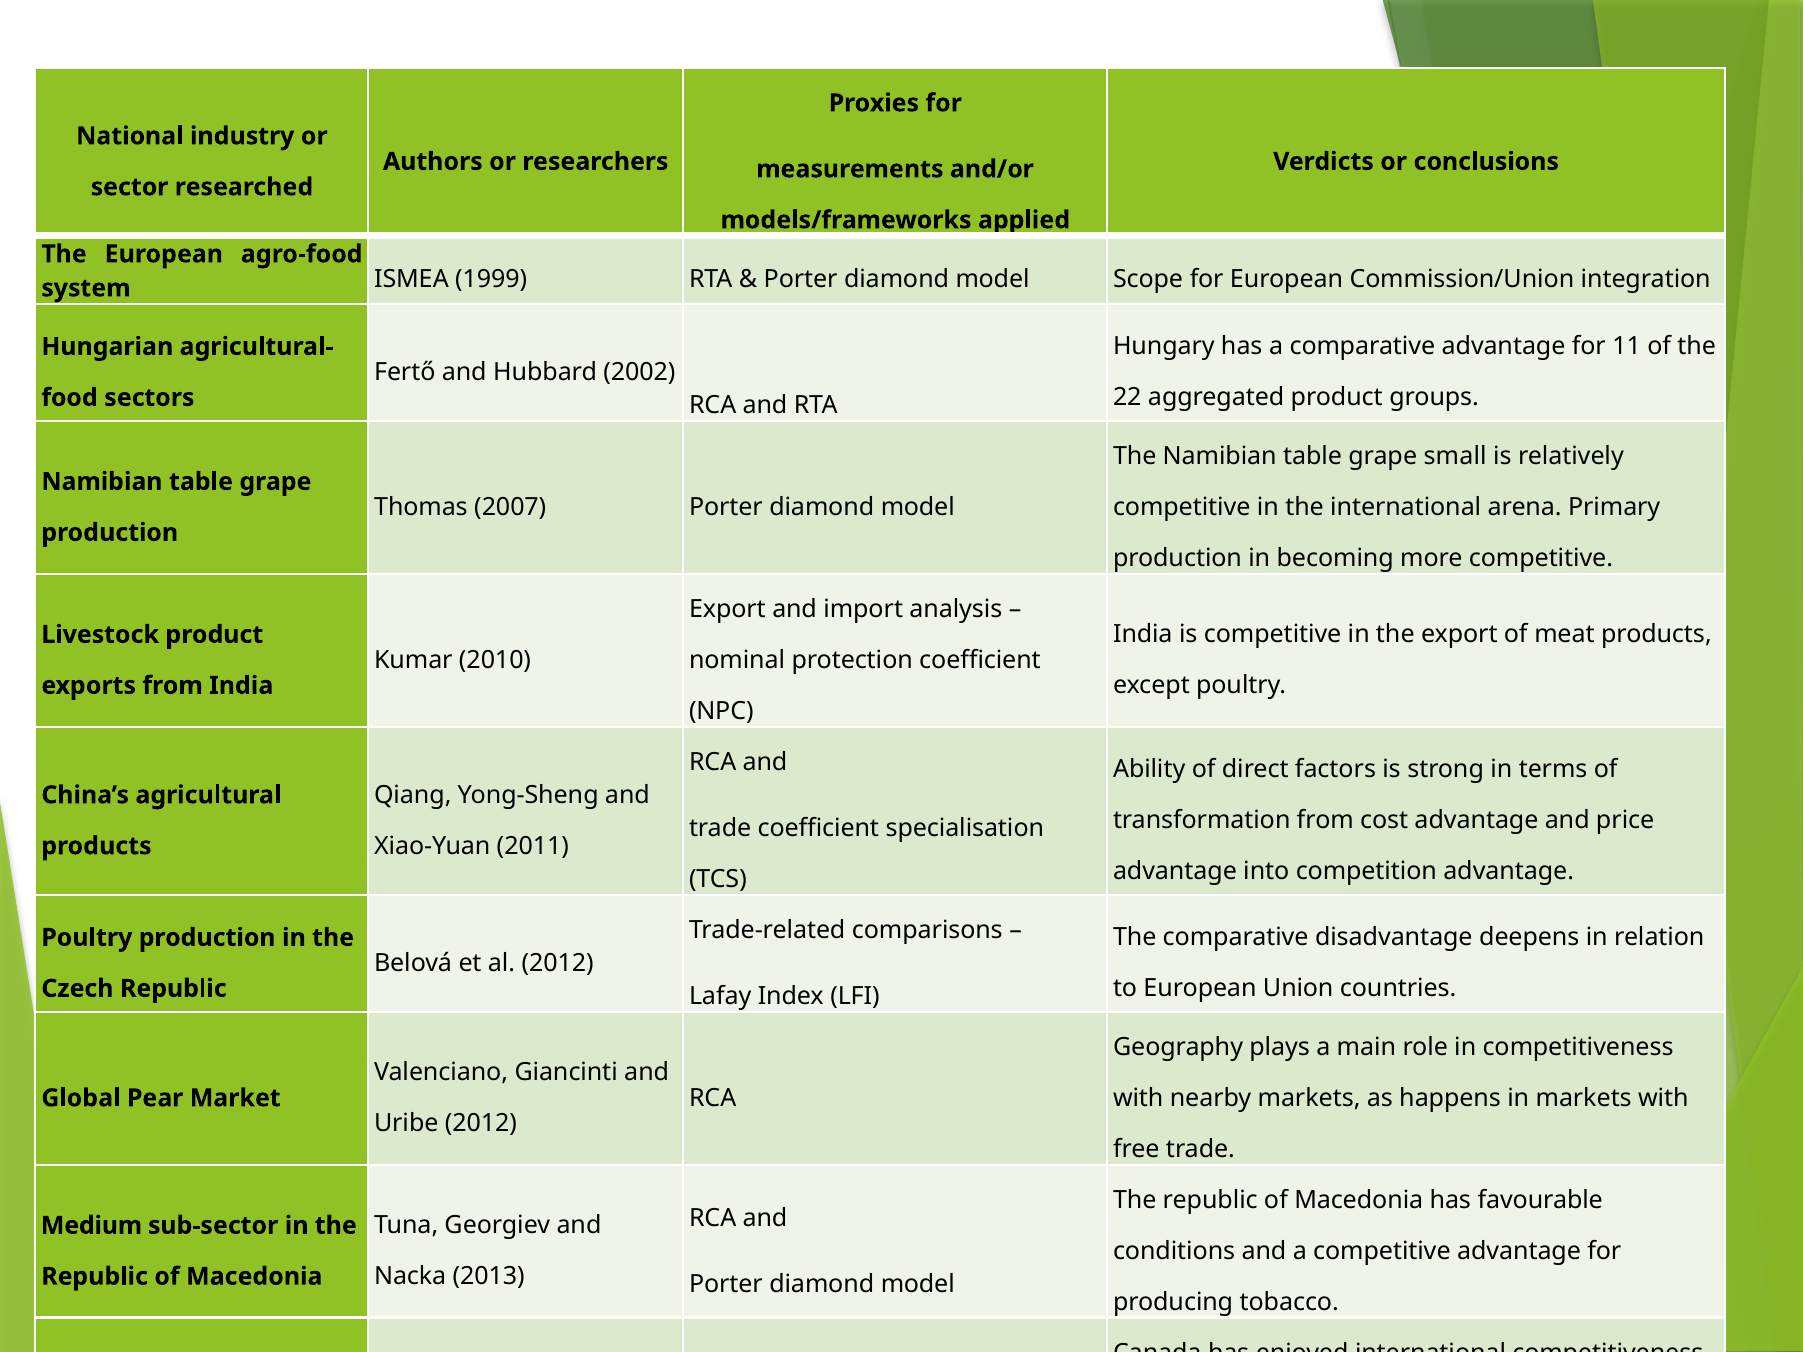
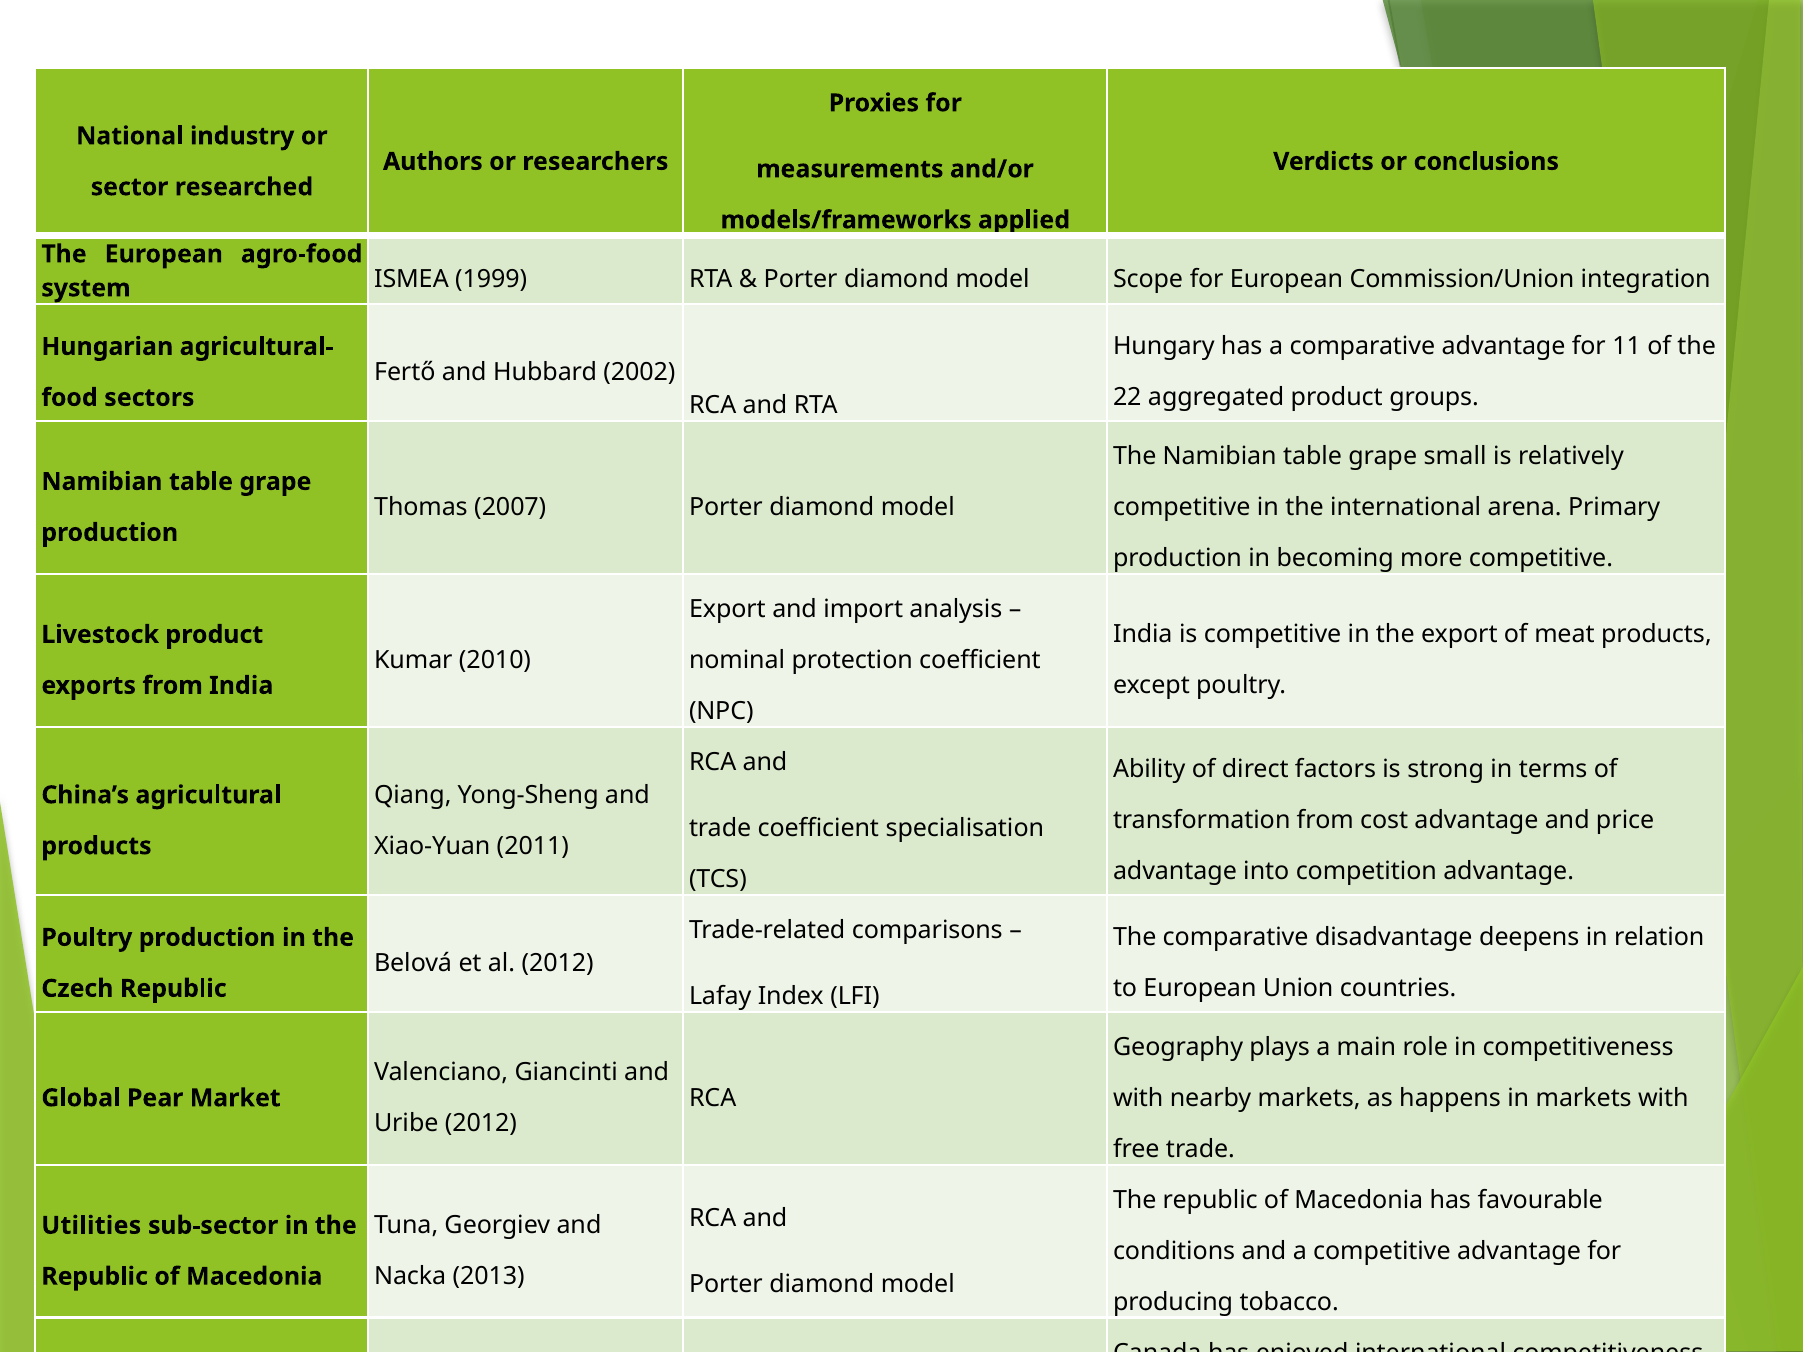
Medium: Medium -> Utilities (91, 1226)
